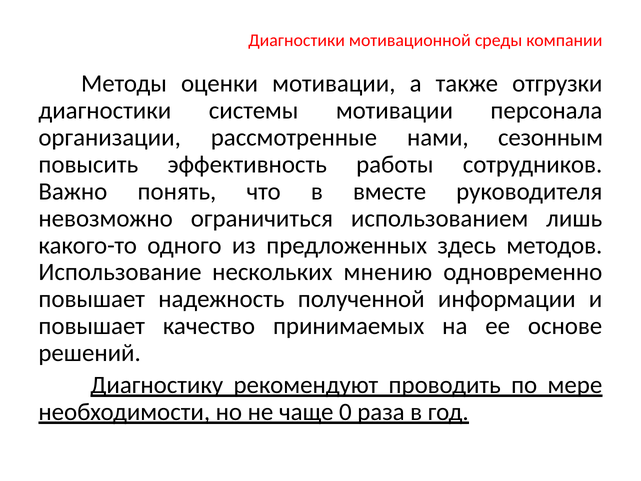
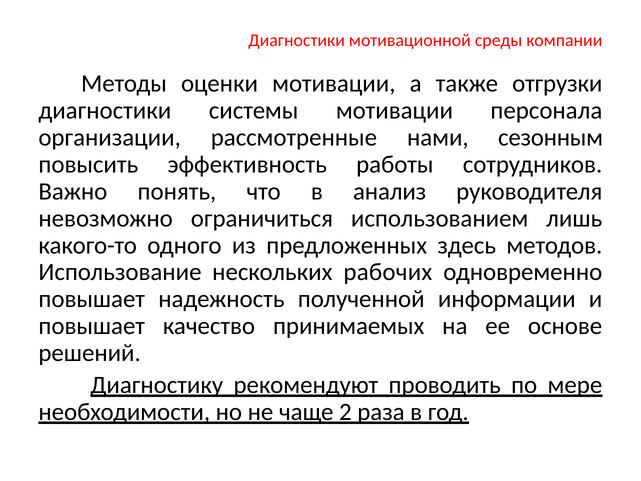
вместе: вместе -> анализ (390, 191)
мнению: мнению -> рабочих (388, 272)
0: 0 -> 2 (345, 412)
